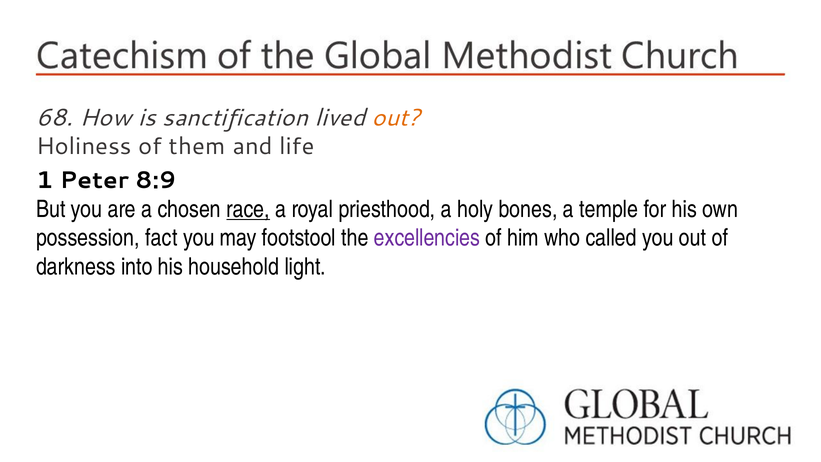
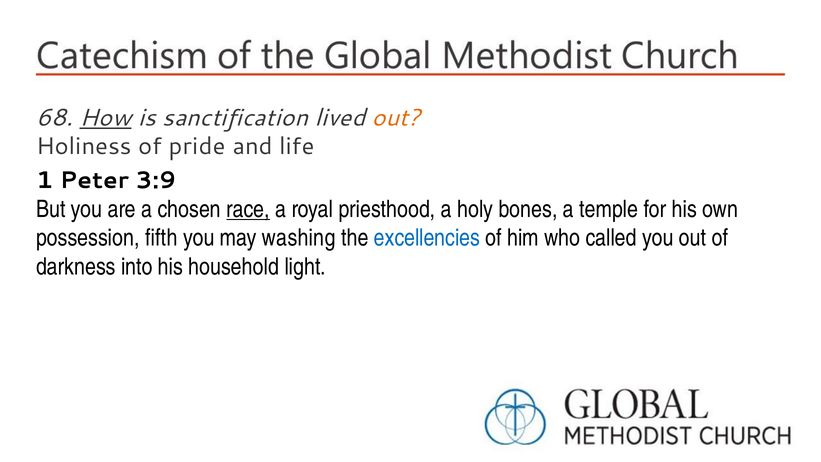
How underline: none -> present (106, 118)
them: them -> pride (197, 146)
8:9: 8:9 -> 3:9 (156, 180)
fact: fact -> fifth (161, 238)
footstool: footstool -> washing (299, 238)
excellencies colour: purple -> blue (427, 238)
